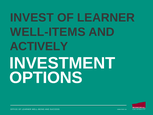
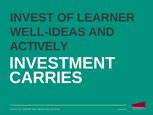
WELL-ITEMS: WELL-ITEMS -> WELL-IDEAS (48, 32)
OPTIONS: OPTIONS -> CARRIES (46, 77)
